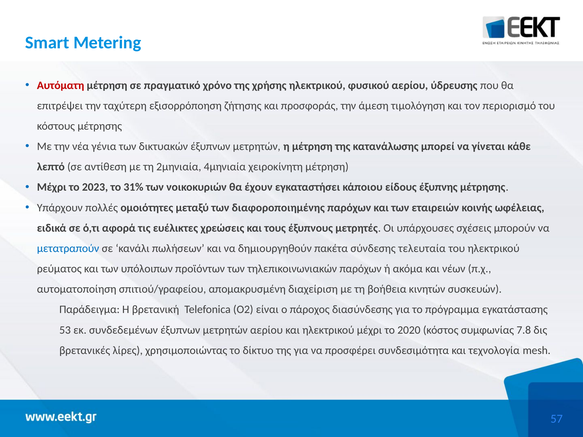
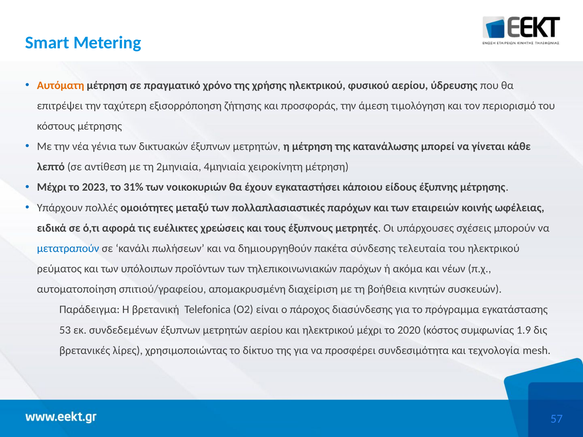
Αυτόματη colour: red -> orange (61, 85)
διαφοροποιημένης: διαφοροποιημένης -> πολλαπλασιαστικές (278, 208)
7.8: 7.8 -> 1.9 (524, 330)
